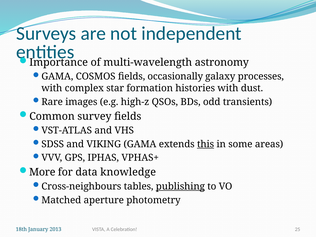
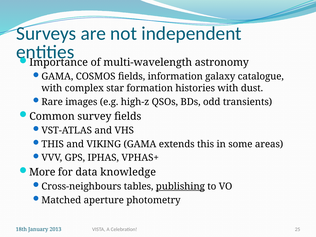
occasionally: occasionally -> information (175, 77)
processes: processes -> catalogue (261, 77)
SDSS: SDSS -> THIS (53, 144)
this underline: present -> none (206, 144)
